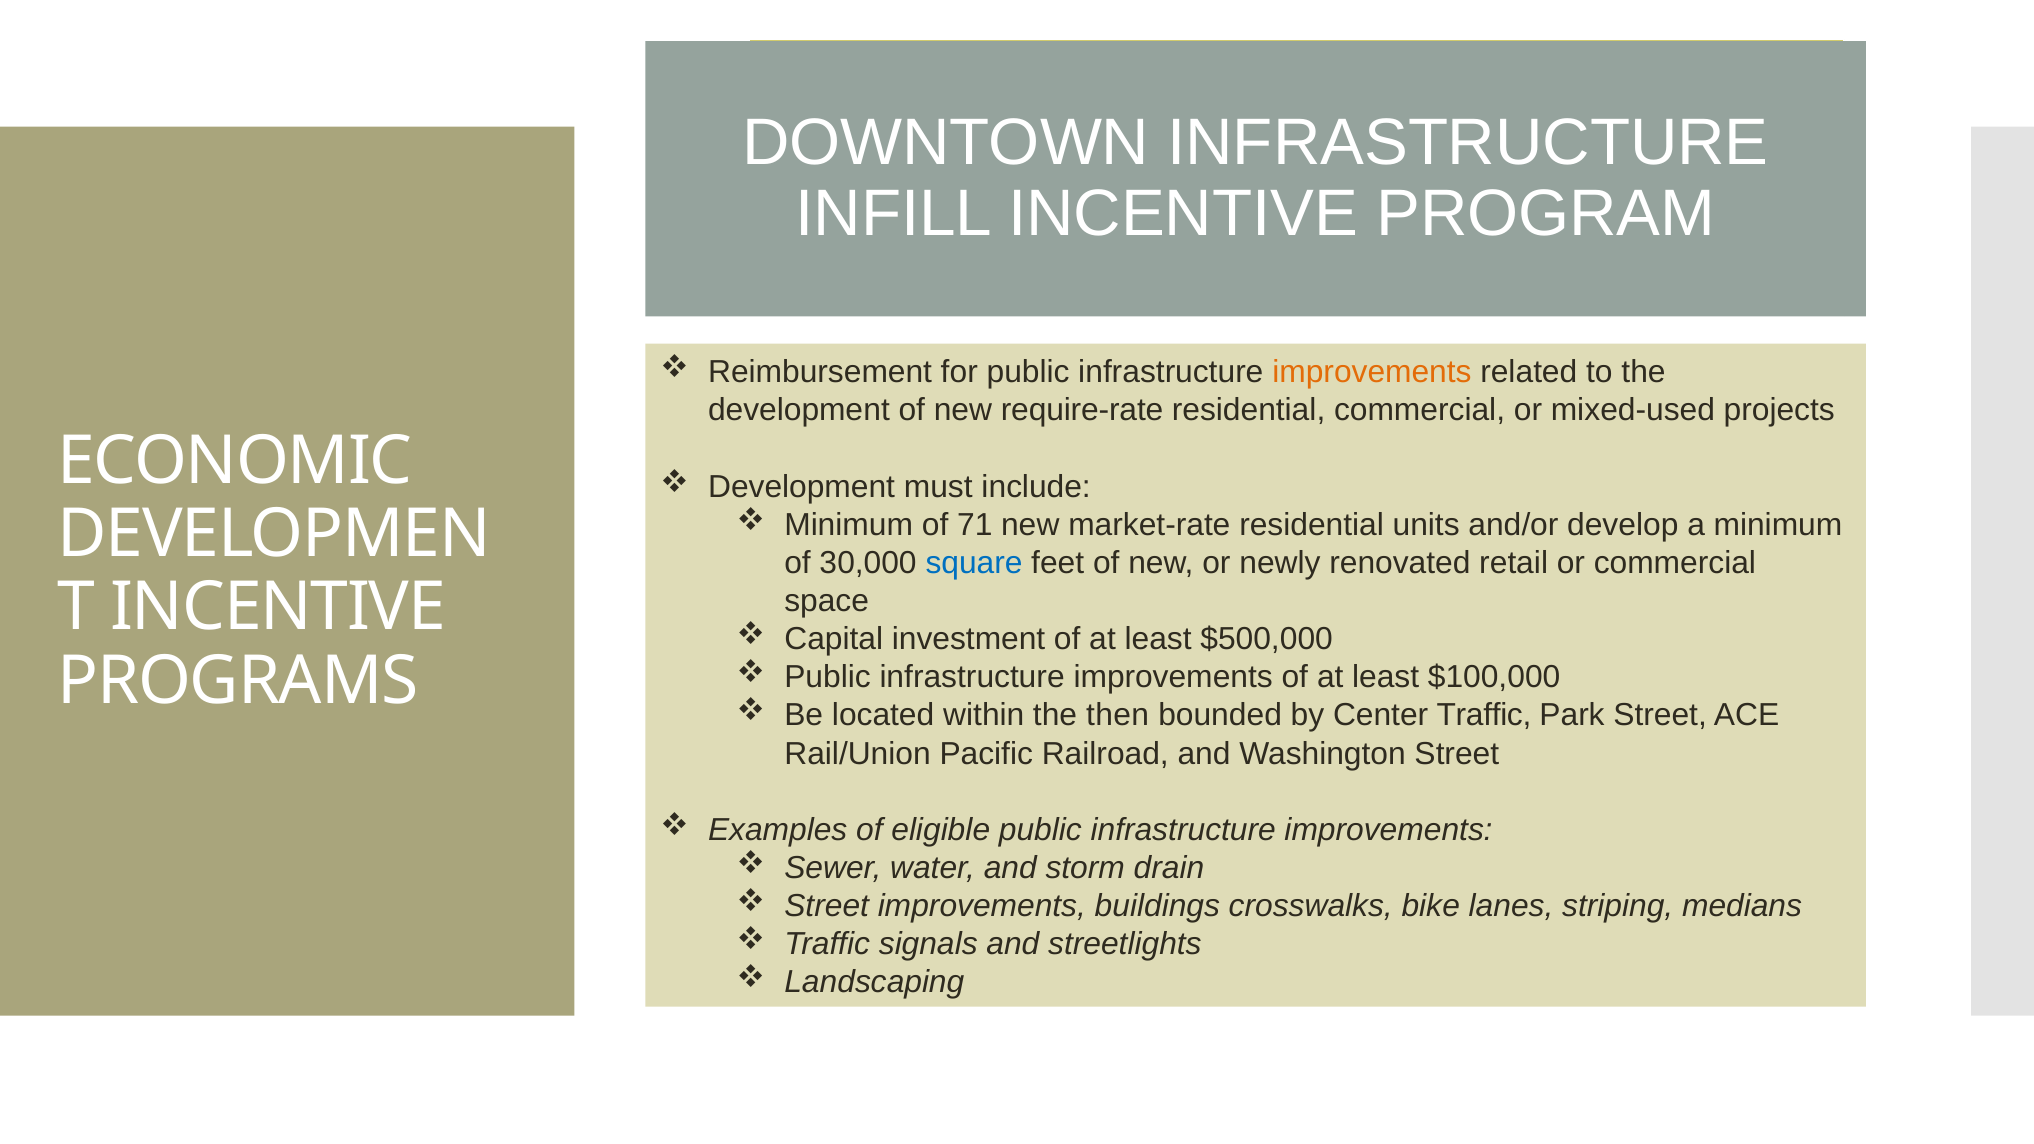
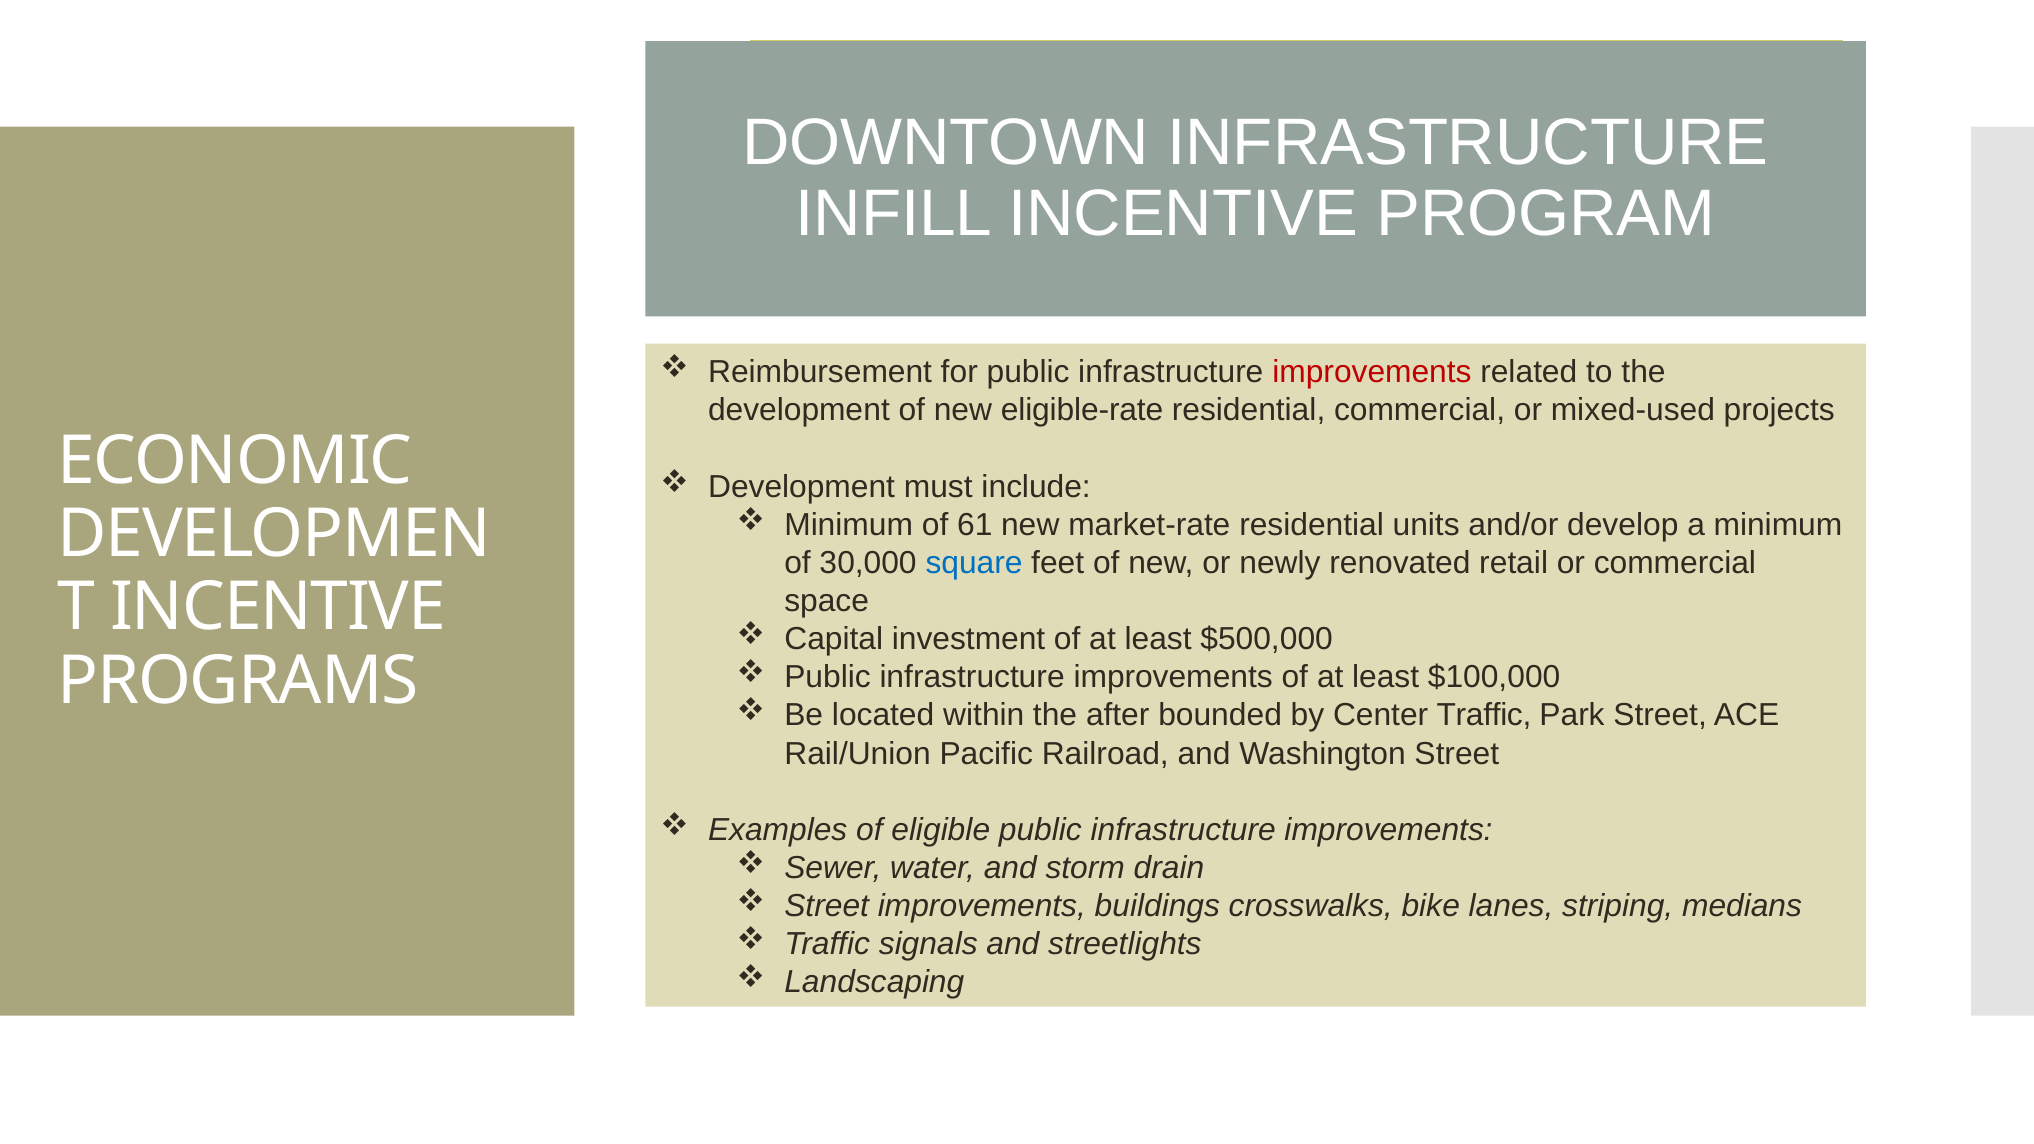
improvements colour: orange -> red (1372, 372)
require-rate: require-rate -> eligible-rate (1082, 410)
71: 71 -> 61 (975, 525)
then: then -> after (1118, 716)
